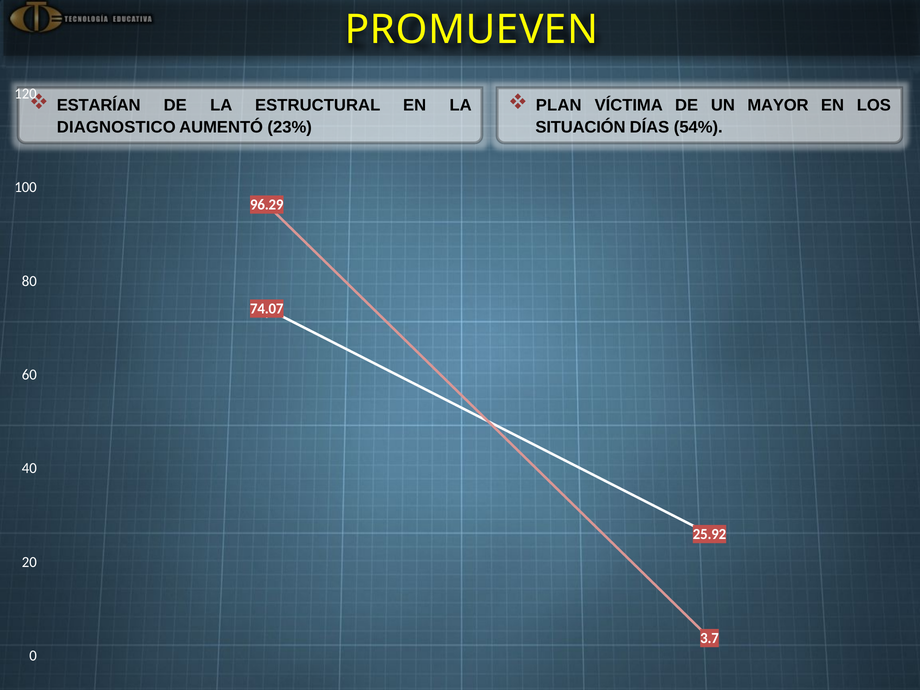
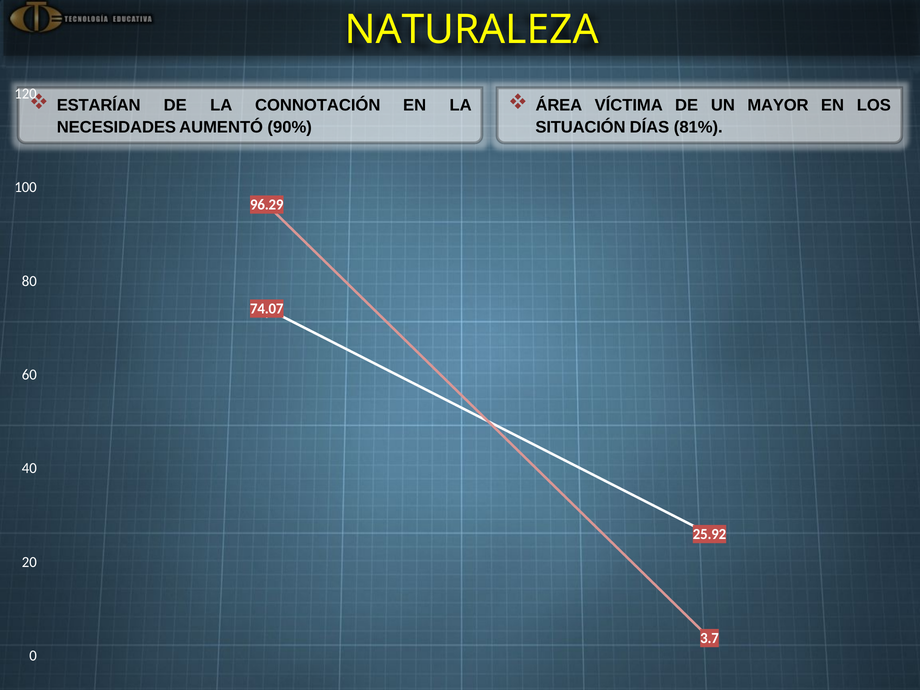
PROMUEVEN: PROMUEVEN -> NATURALEZA (472, 30)
ESTRUCTURAL: ESTRUCTURAL -> CONNOTACIÓN (318, 105)
PLAN: PLAN -> ÁREA (559, 105)
DIAGNOSTICO: DIAGNOSTICO -> NECESIDADES (116, 127)
23%: 23% -> 90% (290, 127)
54%: 54% -> 81% (698, 127)
